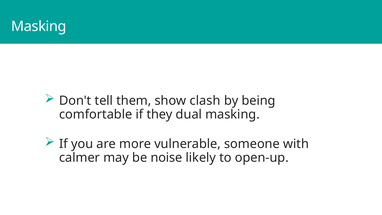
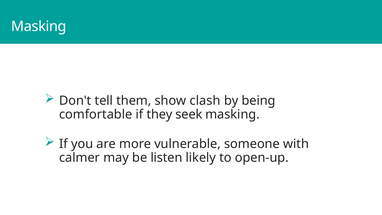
dual: dual -> seek (189, 114)
noise: noise -> listen (166, 158)
